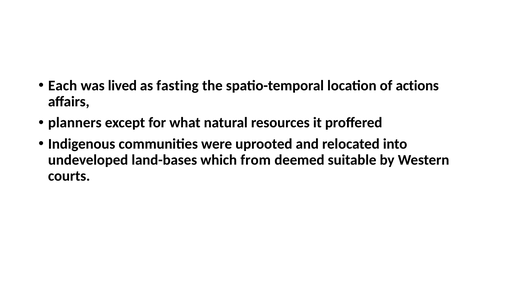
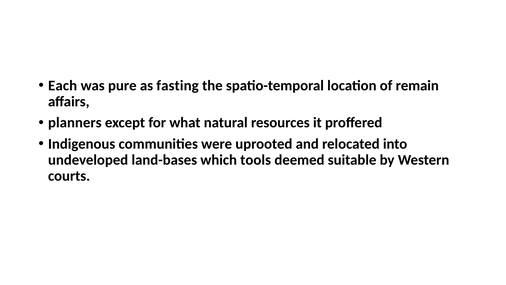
lived: lived -> pure (122, 86)
actions: actions -> remain (417, 86)
from: from -> tools (256, 160)
